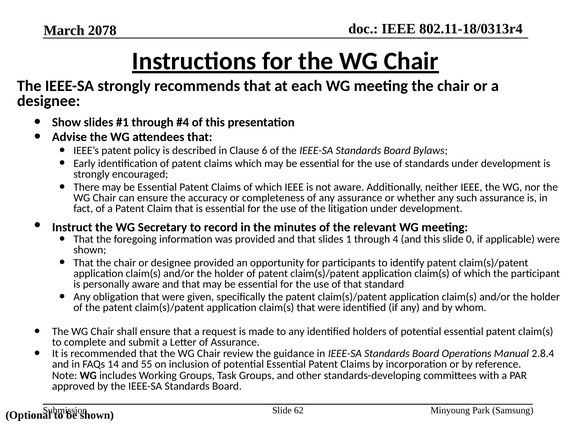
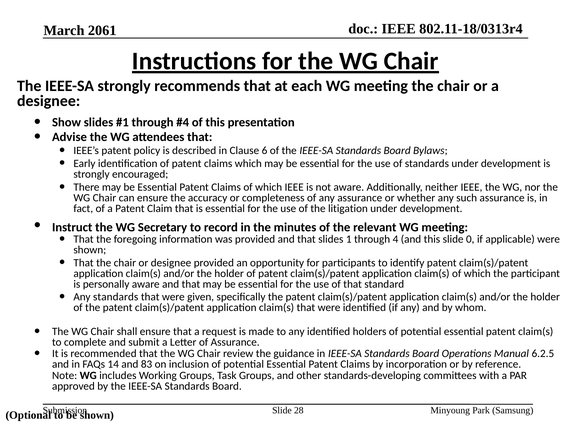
2078: 2078 -> 2061 (102, 30)
Any obligation: obligation -> standards (116, 297)
2.8.4: 2.8.4 -> 6.2.5 (543, 354)
55: 55 -> 83 (147, 364)
62: 62 -> 28 (299, 411)
